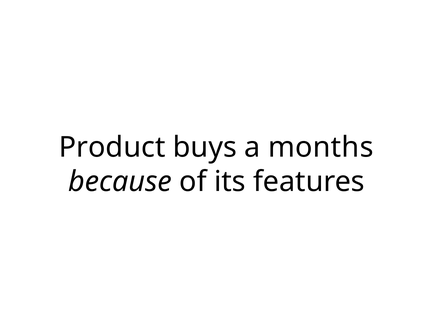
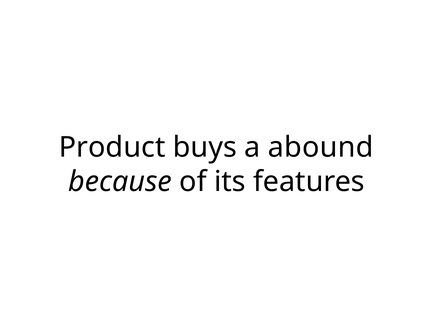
months: months -> abound (321, 147)
